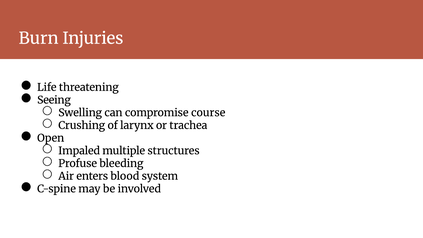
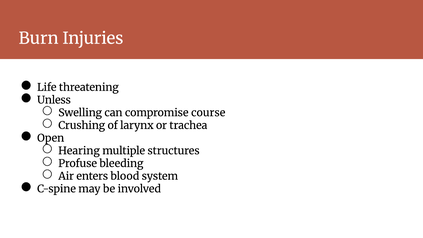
Seeing: Seeing -> Unless (54, 100)
Impaled: Impaled -> Hearing (79, 151)
